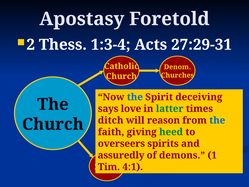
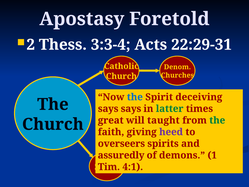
1:3-4: 1:3-4 -> 3:3-4 (111, 45)
27:29-31: 27:29-31 -> 22:29-31 (202, 45)
says love: love -> says (131, 109)
ditch: ditch -> great (111, 120)
reason: reason -> taught (163, 120)
the colour: blue -> green (217, 120)
heed colour: green -> purple (171, 132)
